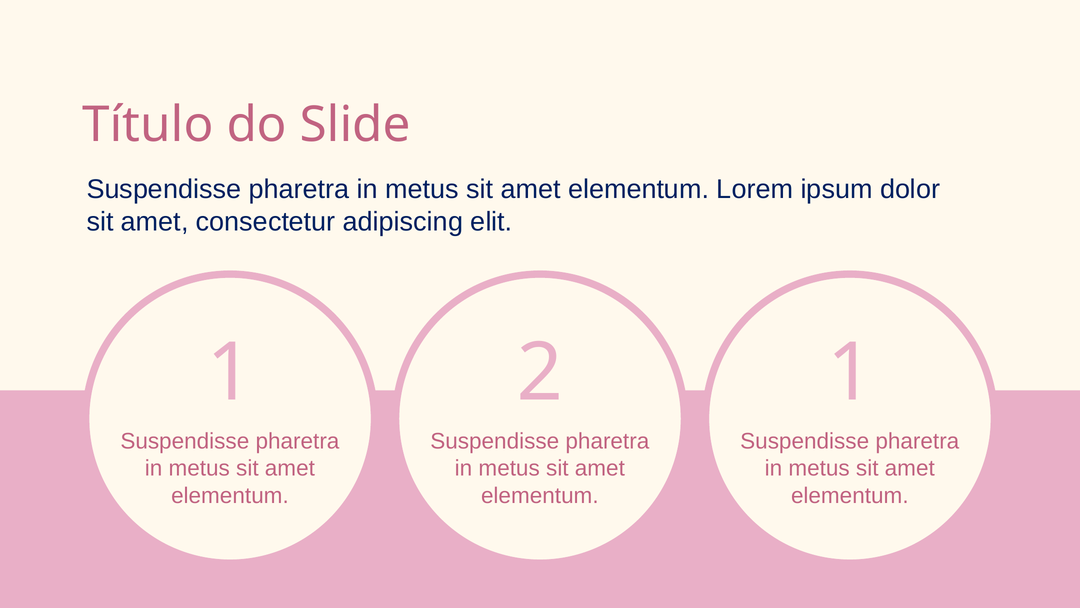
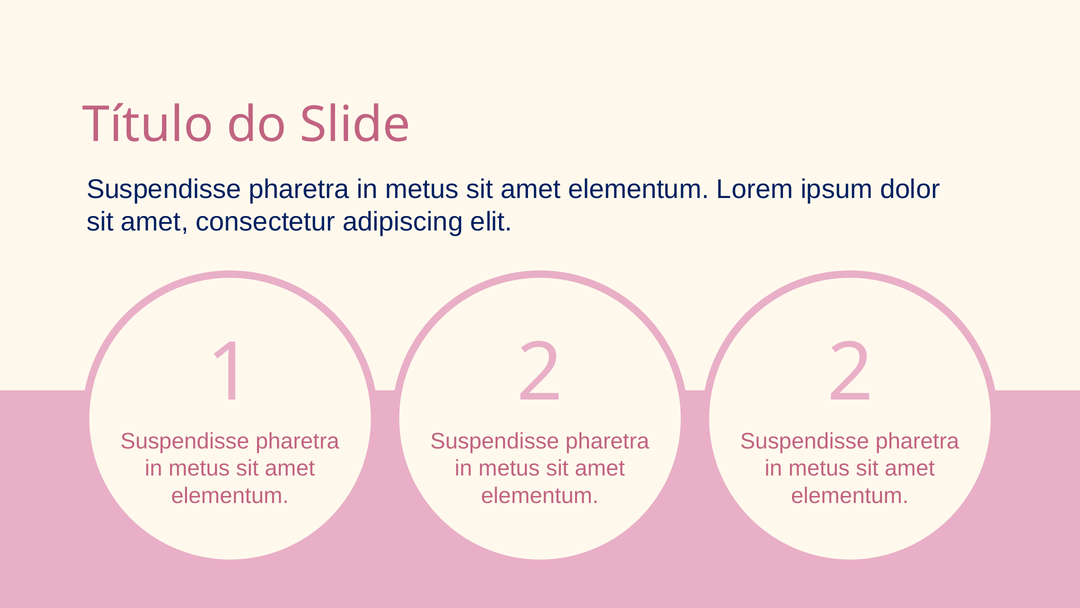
2 1: 1 -> 2 (850, 373)
